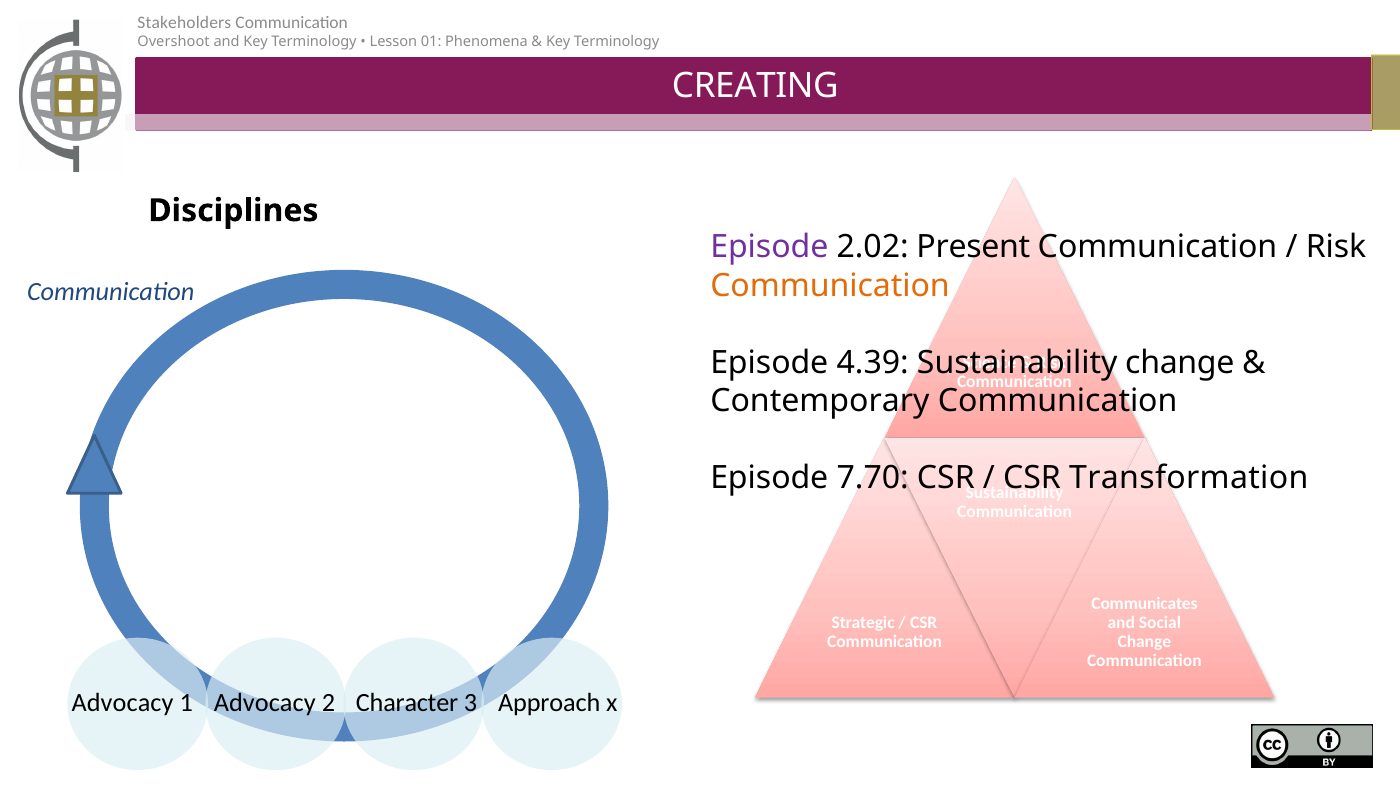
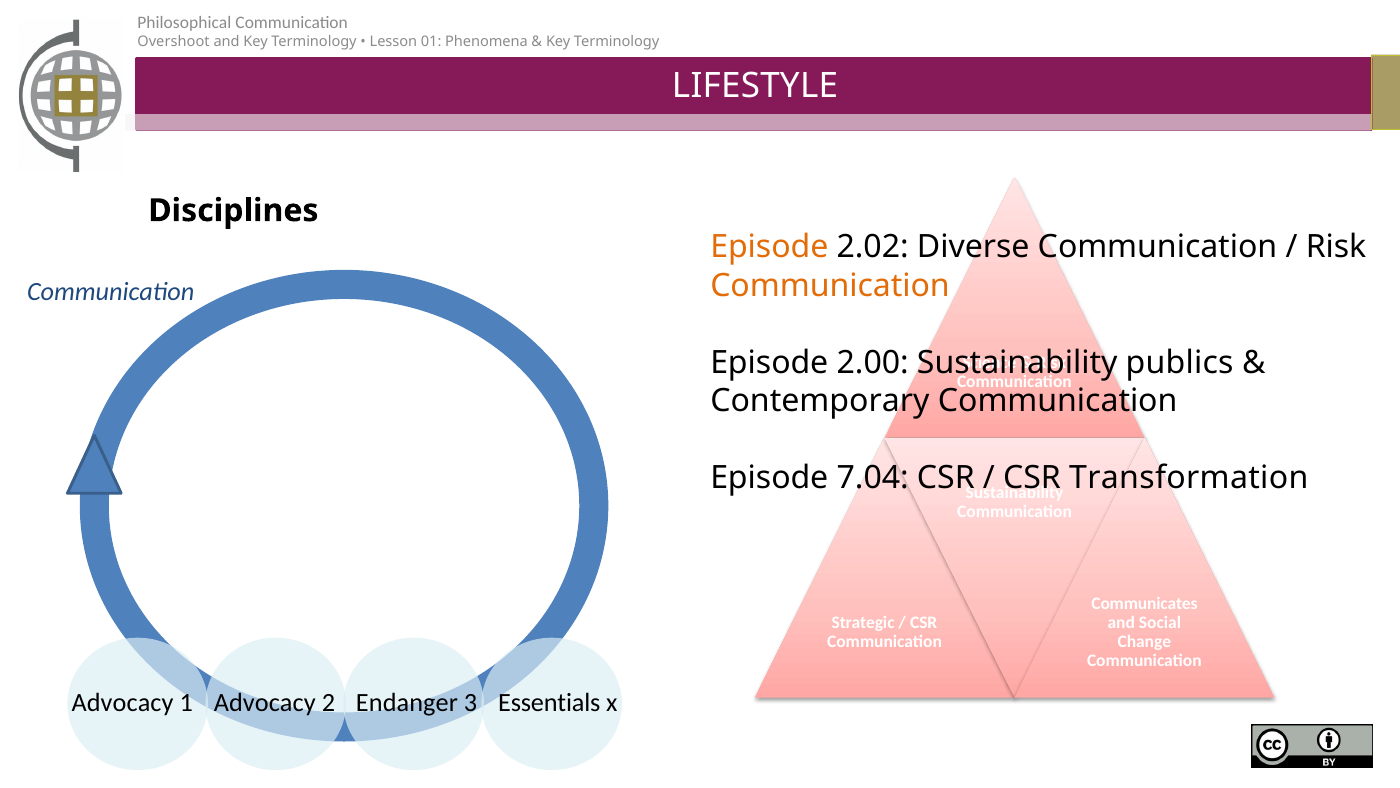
Stakeholders: Stakeholders -> Philosophical (184, 22)
CREATING: CREATING -> LIFESTYLE (755, 86)
Episode colour: purple -> orange (769, 247)
Present: Present -> Diverse (973, 247)
4.39: 4.39 -> 2.00 (873, 362)
change: change -> publics (1180, 362)
7.70: 7.70 -> 7.04 (873, 478)
Character: Character -> Endanger (407, 702)
Approach: Approach -> Essentials (549, 702)
